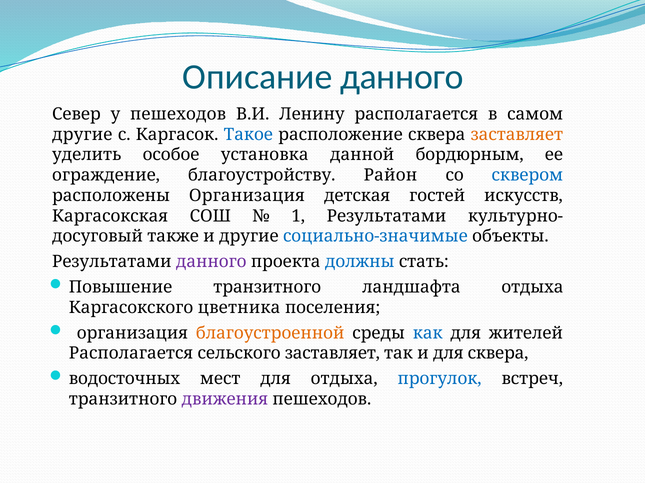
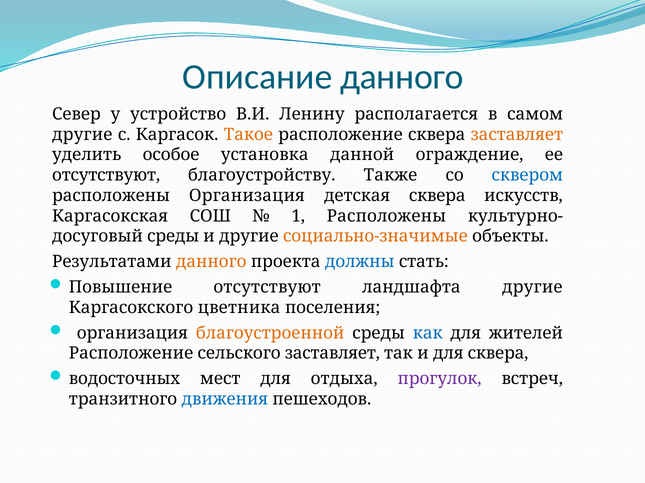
у пешеходов: пешеходов -> устройство (178, 114)
Такое colour: blue -> orange (248, 135)
бордюрным: бордюрным -> ограждение (470, 155)
ограждение: ограждение -> отсутствуют (106, 175)
Район: Район -> Также (390, 175)
детская гостей: гостей -> сквера (437, 196)
1 Результатами: Результатами -> Расположены (386, 216)
также: также -> среды (173, 237)
социально-значимые colour: blue -> orange (375, 237)
данного colour: purple -> orange (211, 262)
Повышение транзитного: транзитного -> отсутствуют (267, 288)
ландшафта отдыха: отдыха -> другие (532, 288)
Располагается: Располагается -> Расположение (131, 354)
прогулок colour: blue -> purple (440, 379)
движения colour: purple -> blue (225, 400)
